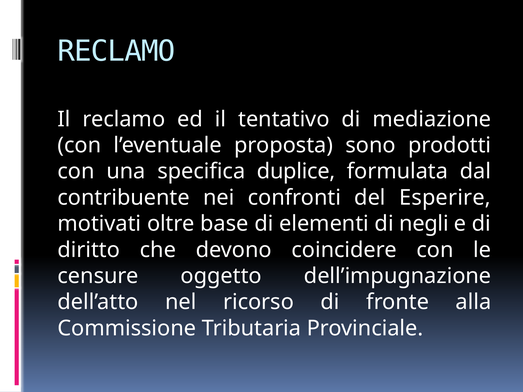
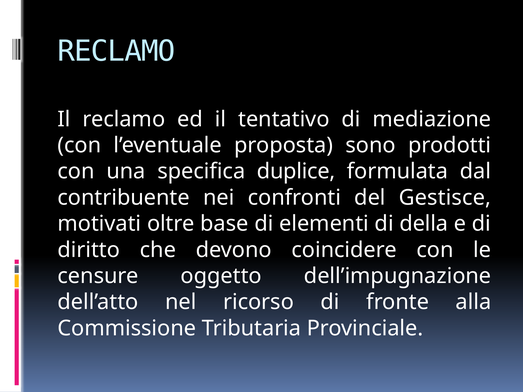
Esperire: Esperire -> Gestisce (445, 198)
negli: negli -> della (424, 224)
